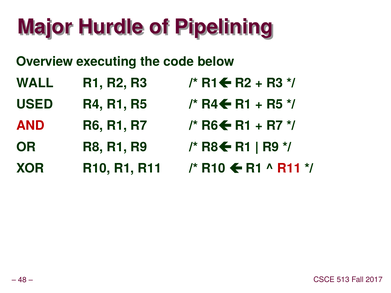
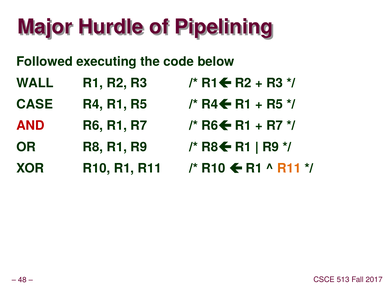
Overview: Overview -> Followed (45, 62)
USED: USED -> CASE (35, 104)
R11 colour: red -> orange (289, 169)
